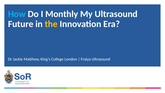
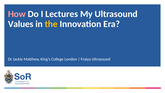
How colour: light blue -> pink (17, 14)
Monthly: Monthly -> Lectures (62, 14)
Future: Future -> Values (21, 24)
